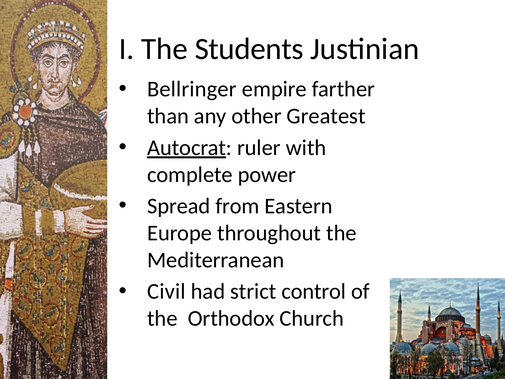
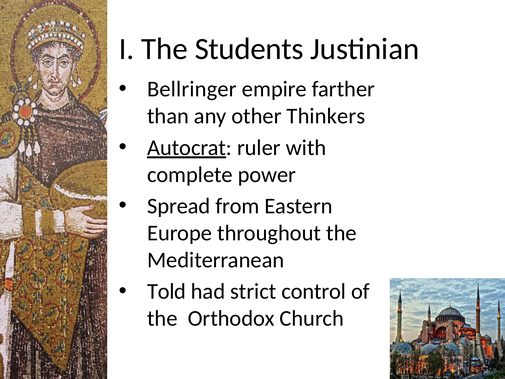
Greatest: Greatest -> Thinkers (326, 116)
Civil: Civil -> Told (167, 291)
